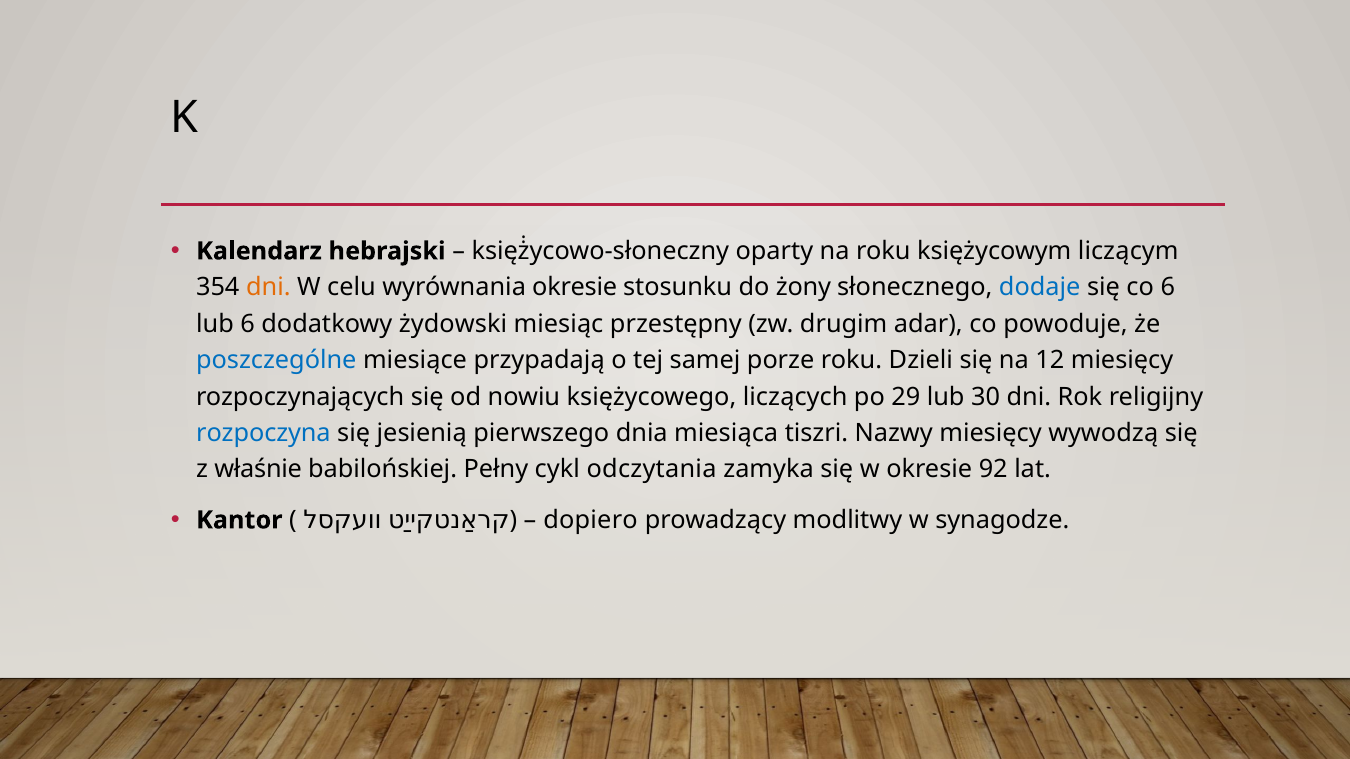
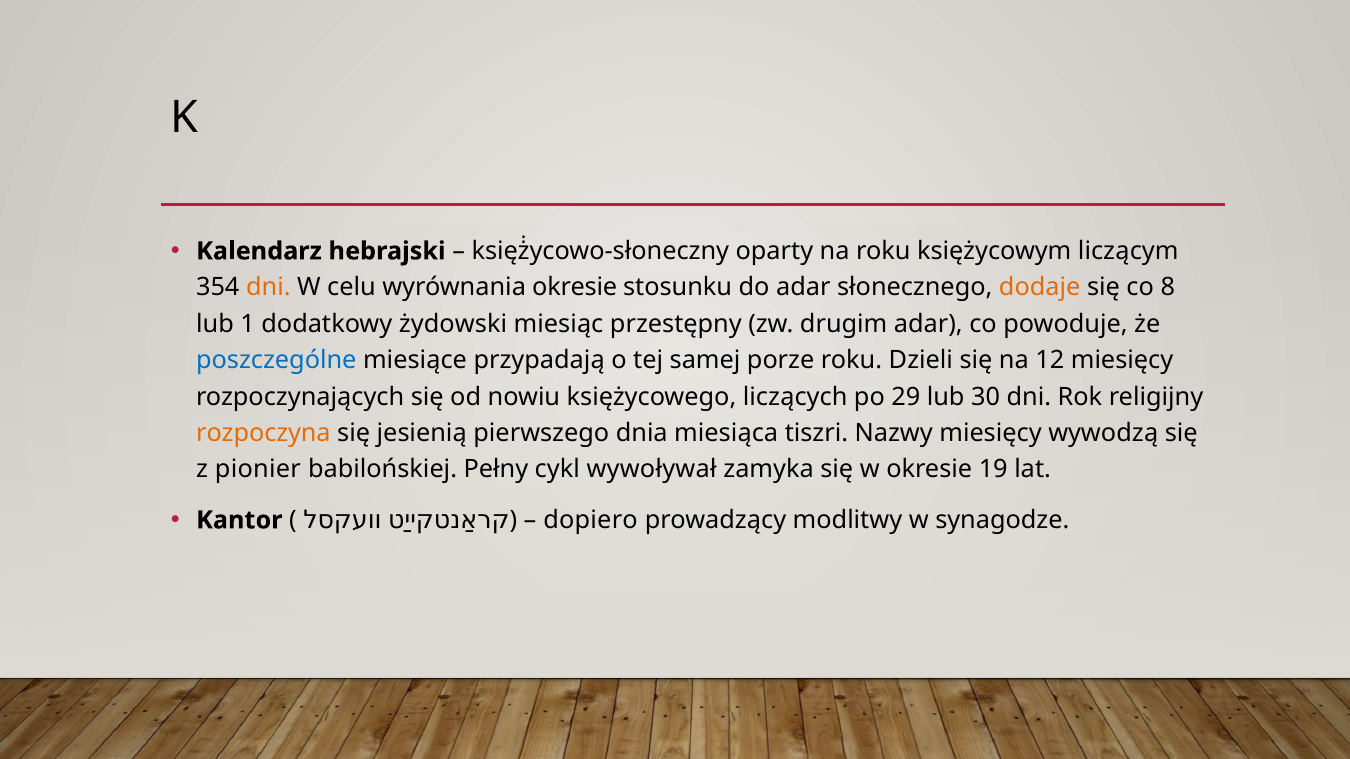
do żony: żony -> adar (803, 288)
dodaje colour: blue -> orange (1040, 288)
co 6: 6 -> 8 (1168, 288)
lub 6: 6 -> 1 (248, 324)
rozpoczyna colour: blue -> orange (263, 433)
właśnie: właśnie -> pionier (258, 470)
odczytania: odczytania -> wywoływał (652, 470)
92: 92 -> 19 (993, 470)
